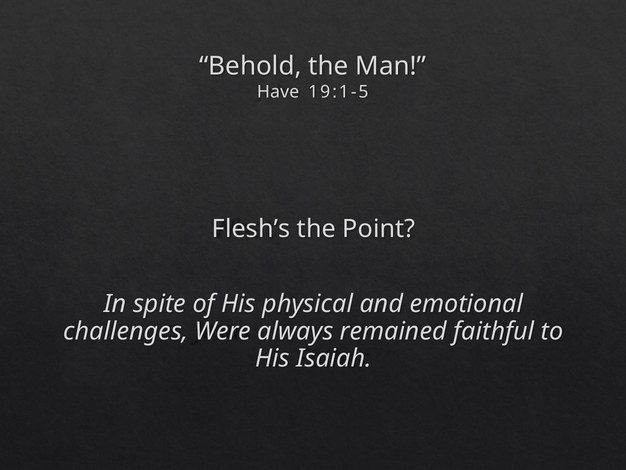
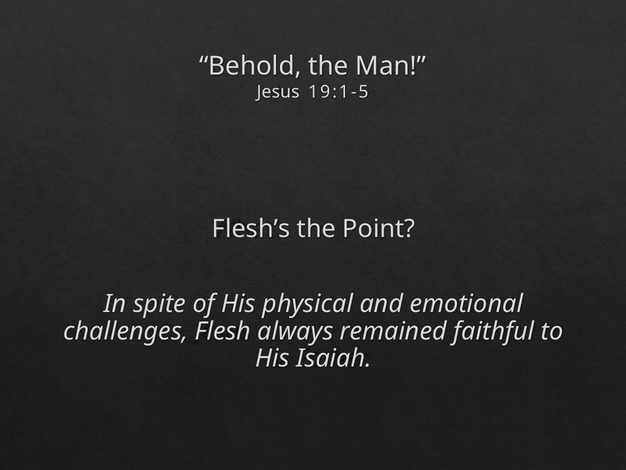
Have: Have -> Jesus (278, 92)
Were: Were -> Flesh (223, 331)
